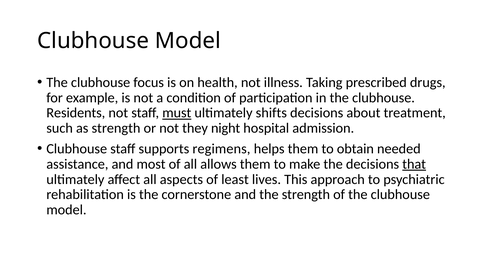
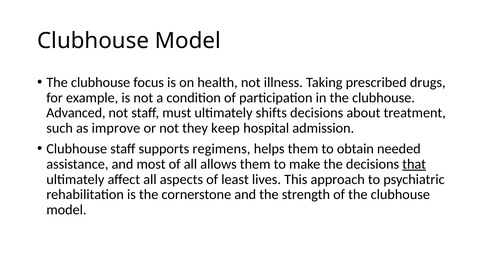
Residents: Residents -> Advanced (76, 113)
must underline: present -> none (177, 113)
as strength: strength -> improve (116, 129)
night: night -> keep (226, 129)
